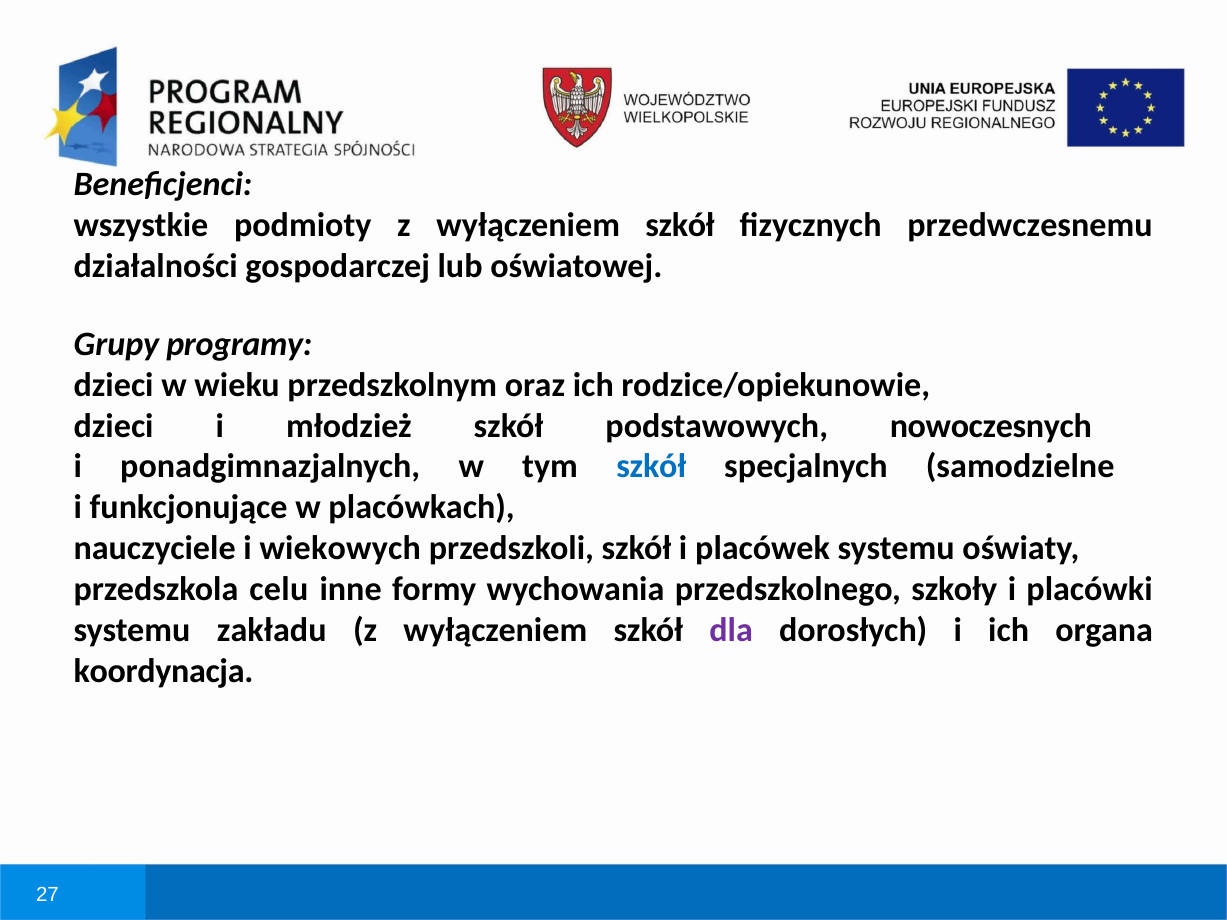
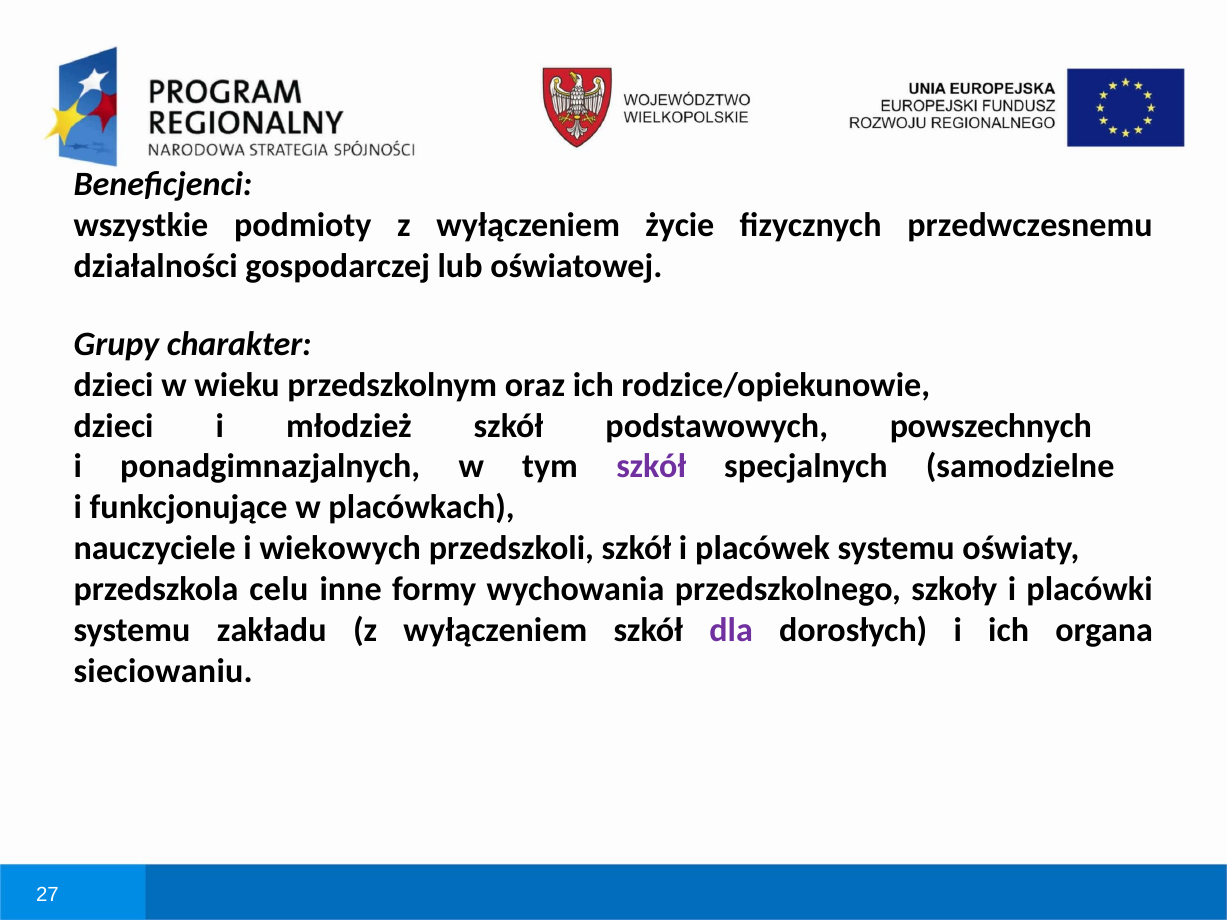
podmioty z wyłączeniem szkół: szkół -> życie (680, 225)
programy: programy -> charakter (239, 344)
nowoczesnych: nowoczesnych -> powszechnych (991, 426)
szkół colour: blue -> purple (651, 467)
koordynacja: koordynacja -> sieciowaniu (163, 671)
